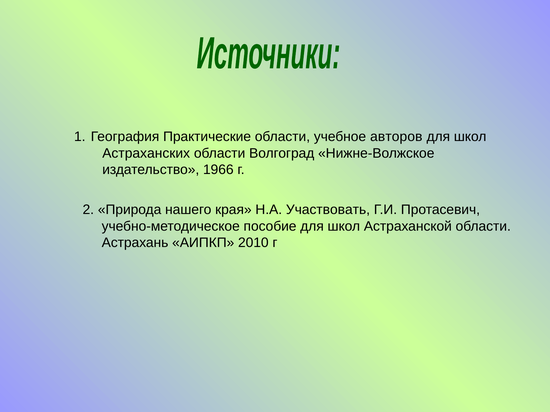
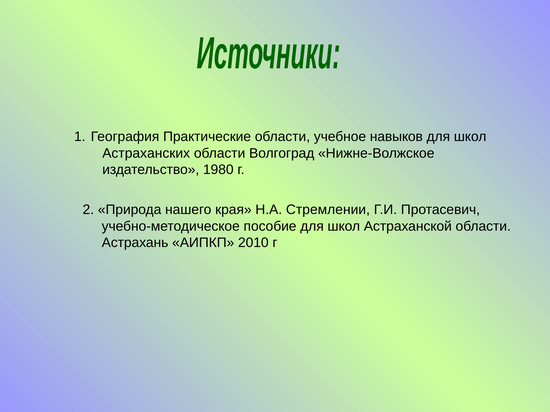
авторов: авторов -> навыков (396, 137)
1966: 1966 -> 1980 (218, 170)
Участвовать: Участвовать -> Стремлении (328, 210)
